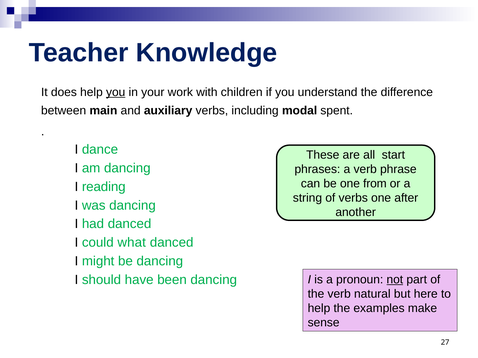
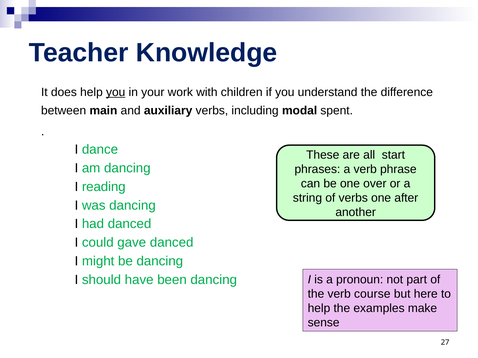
from: from -> over (375, 184)
what: what -> gave (132, 243)
not underline: present -> none (395, 280)
natural: natural -> course (372, 294)
